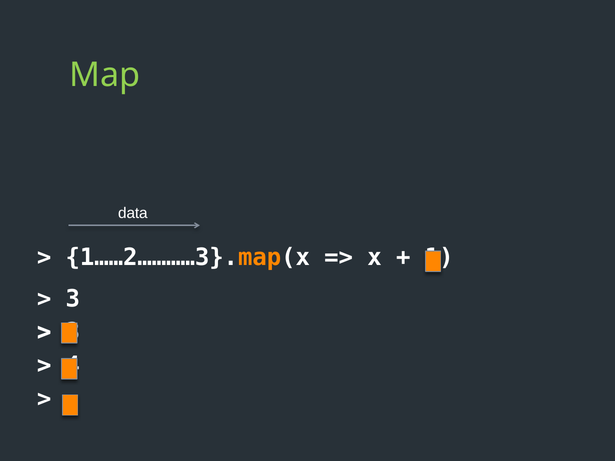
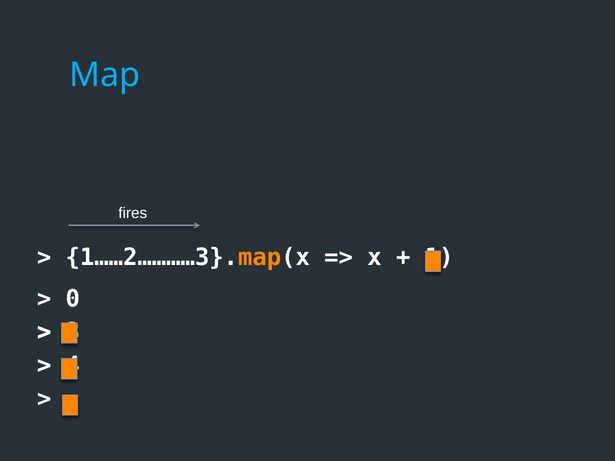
Map colour: light green -> light blue (105, 75)
data: data -> fires (133, 213)
3: 3 -> 0 (73, 299)
